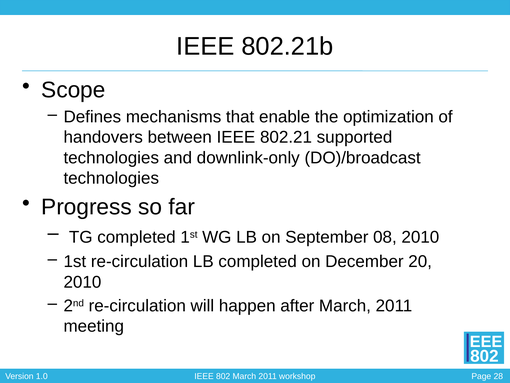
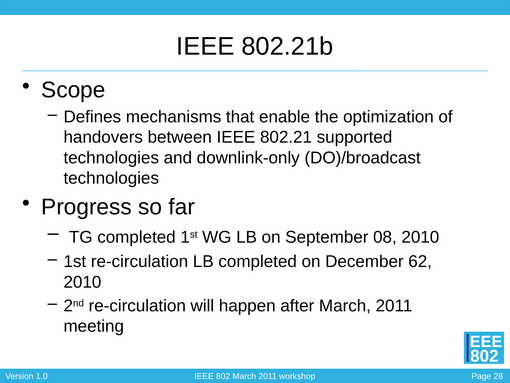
20: 20 -> 62 (420, 261)
